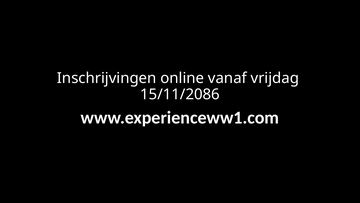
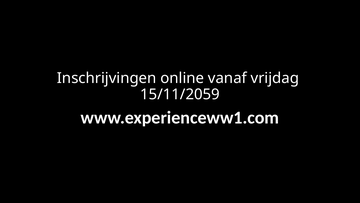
15/11/2086: 15/11/2086 -> 15/11/2059 (180, 94)
